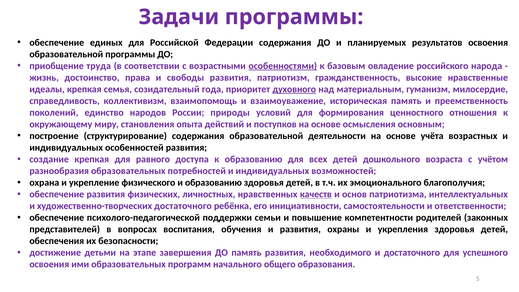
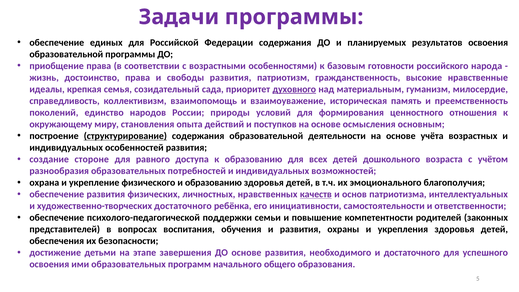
приобщение труда: труда -> права (99, 66)
особенностями underline: present -> none (283, 66)
овладение: овладение -> готовности (391, 66)
года: года -> сада (213, 89)
структурирование underline: none -> present (125, 136)
создание крепкая: крепкая -> стороне (92, 159)
ДО память: память -> основе (246, 253)
